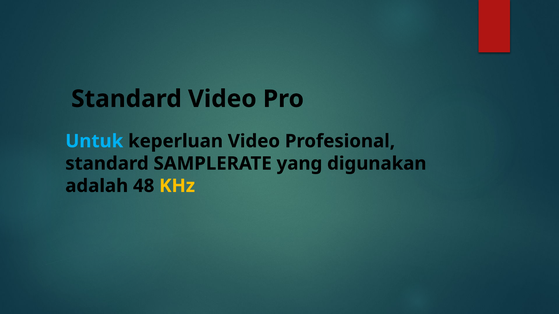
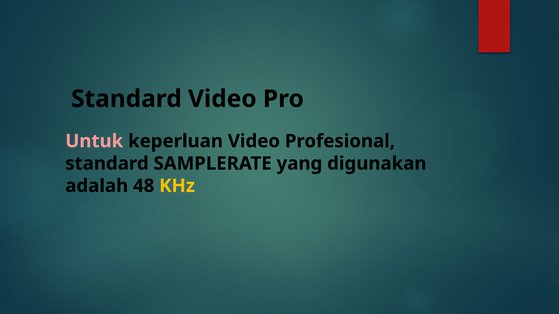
Untuk colour: light blue -> pink (94, 141)
